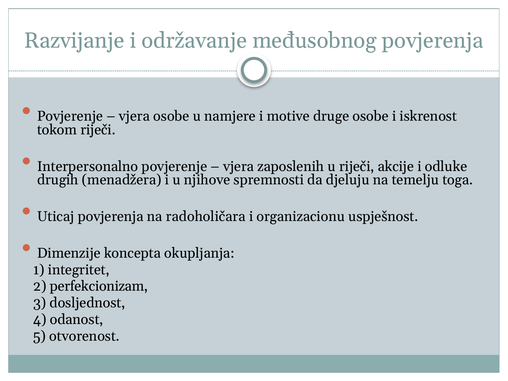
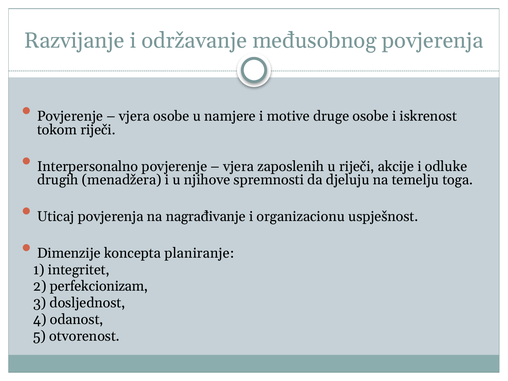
radoholičara: radoholičara -> nagrađivanje (206, 217)
okupljanja: okupljanja -> planiranje (199, 253)
